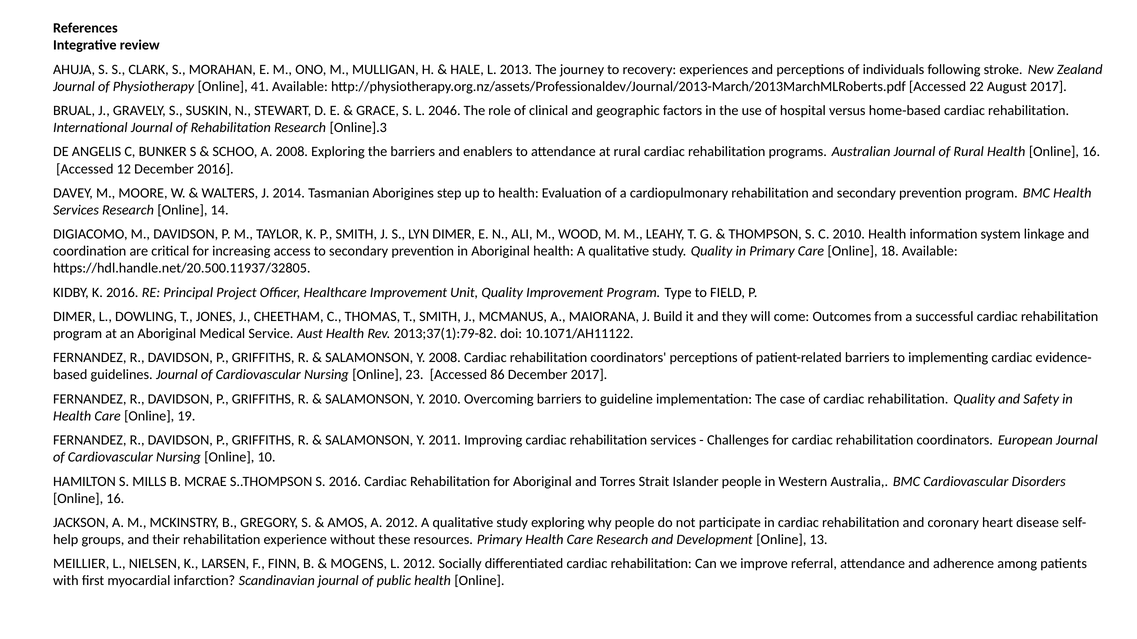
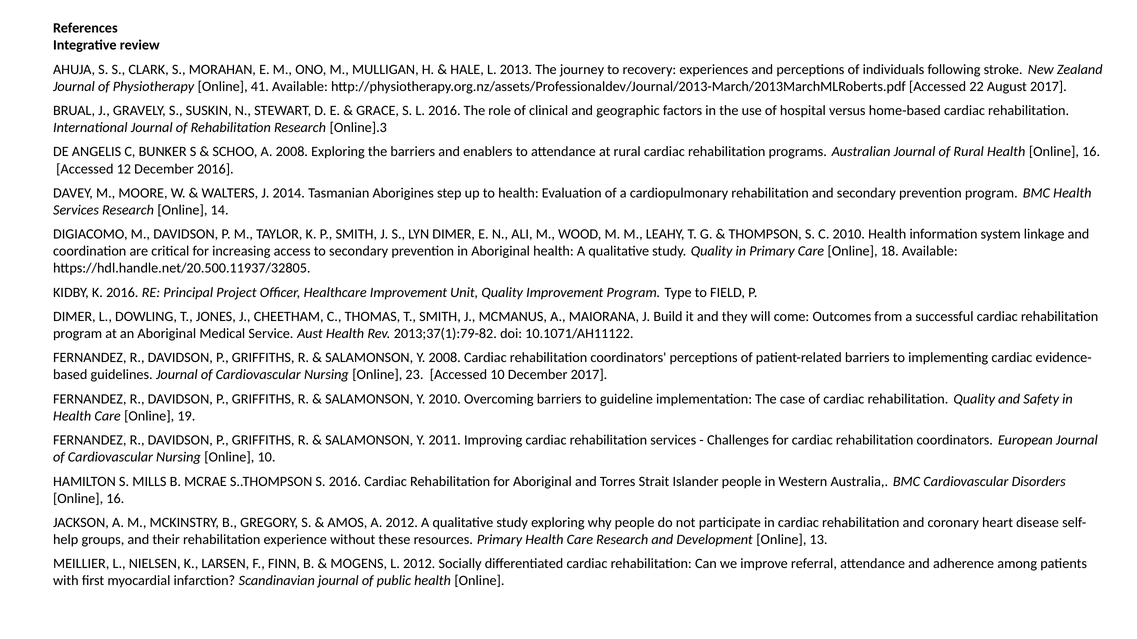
L 2046: 2046 -> 2016 (444, 111)
Accessed 86: 86 -> 10 (497, 375)
